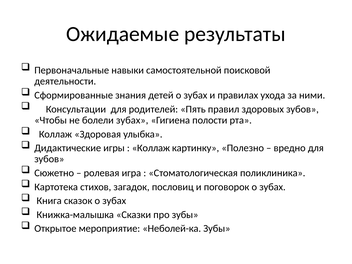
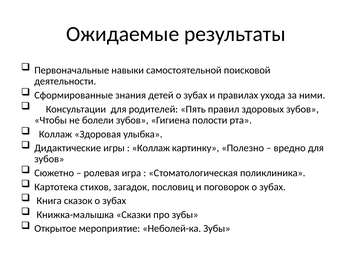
болели зубах: зубах -> зубов (132, 120)
